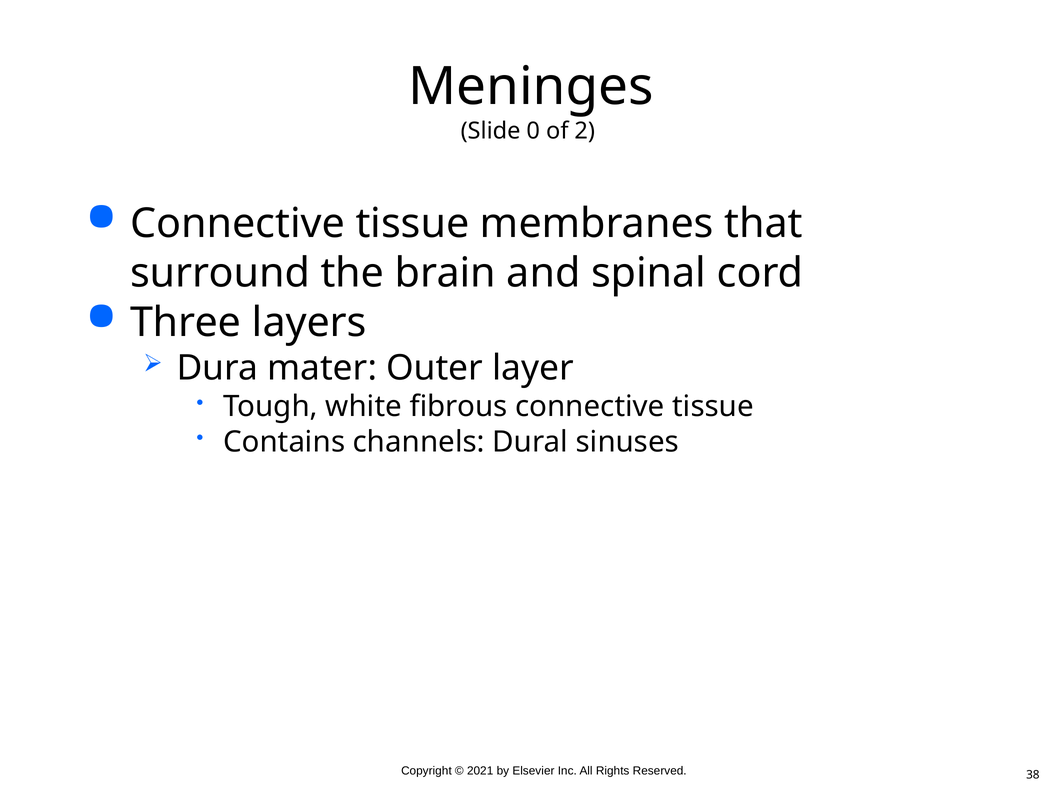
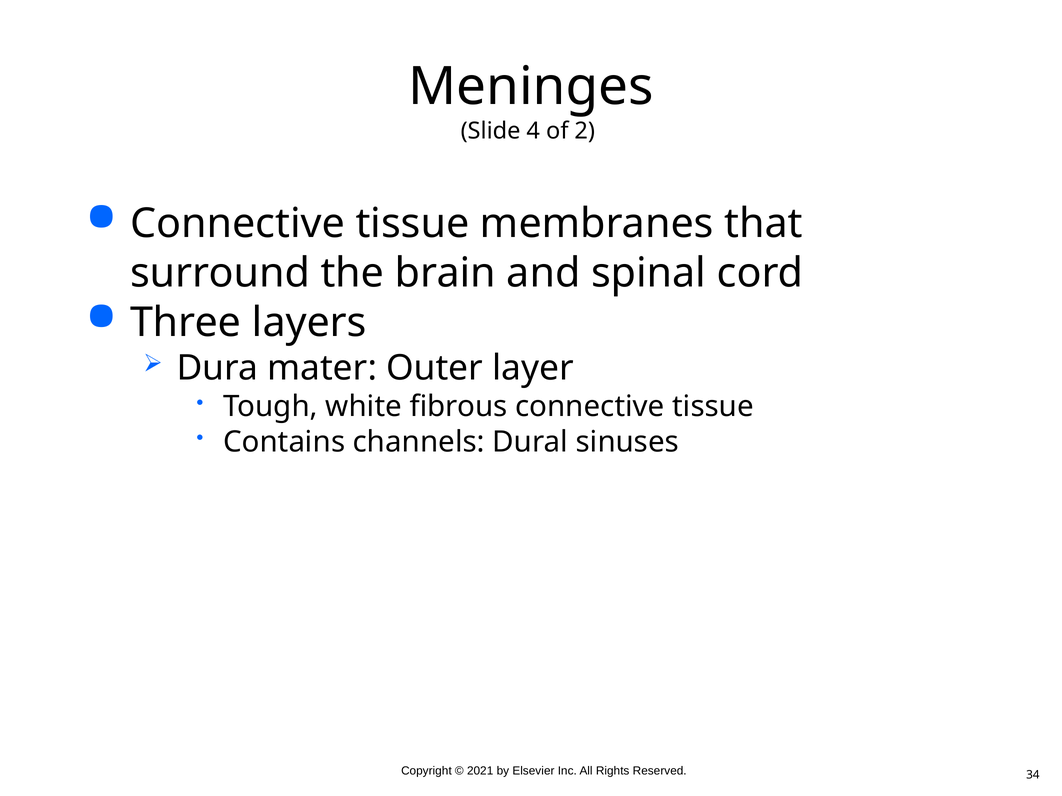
0: 0 -> 4 (533, 131)
38: 38 -> 34 (1033, 775)
